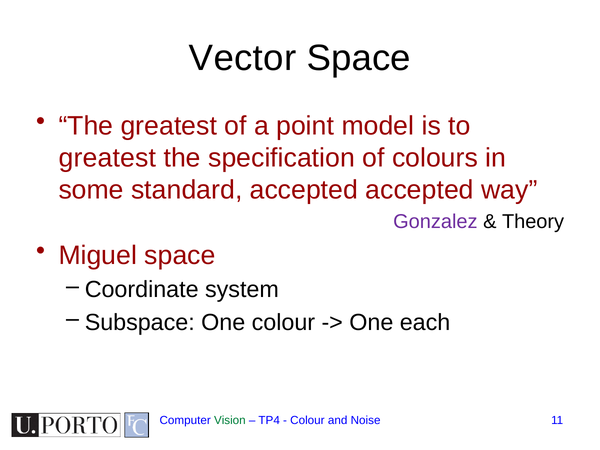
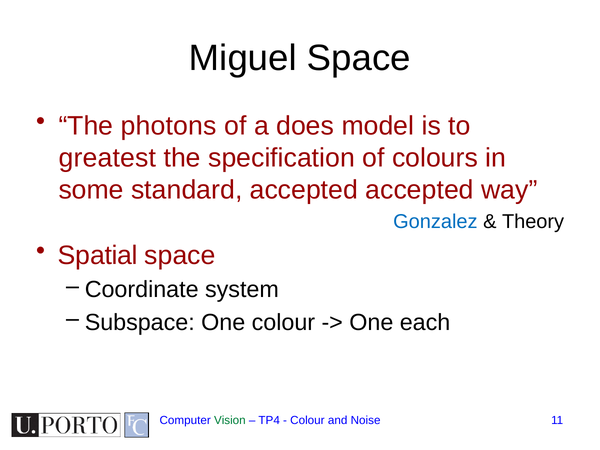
Vector: Vector -> Miguel (243, 58)
The greatest: greatest -> photons (169, 126)
point: point -> does (305, 126)
Gonzalez colour: purple -> blue (435, 221)
Miguel: Miguel -> Spatial (98, 255)
